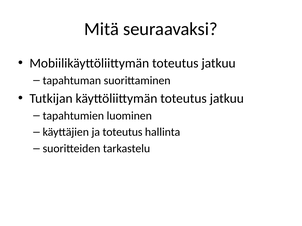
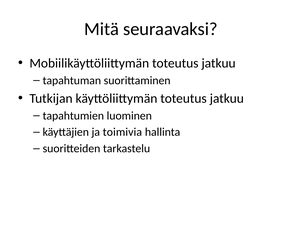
ja toteutus: toteutus -> toimivia (122, 132)
